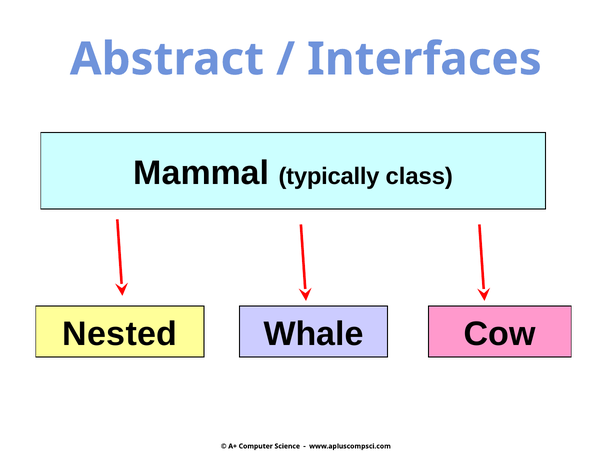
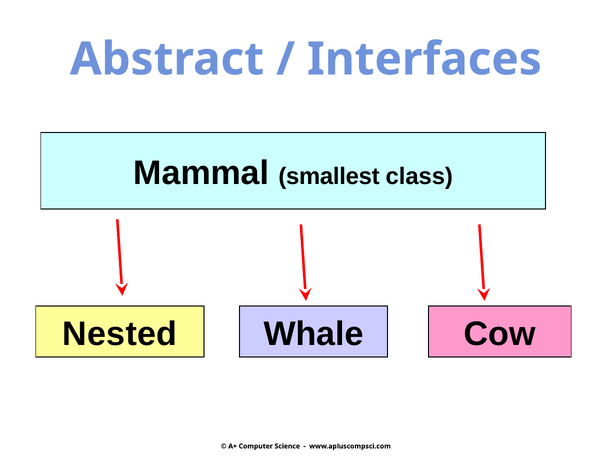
typically: typically -> smallest (329, 177)
